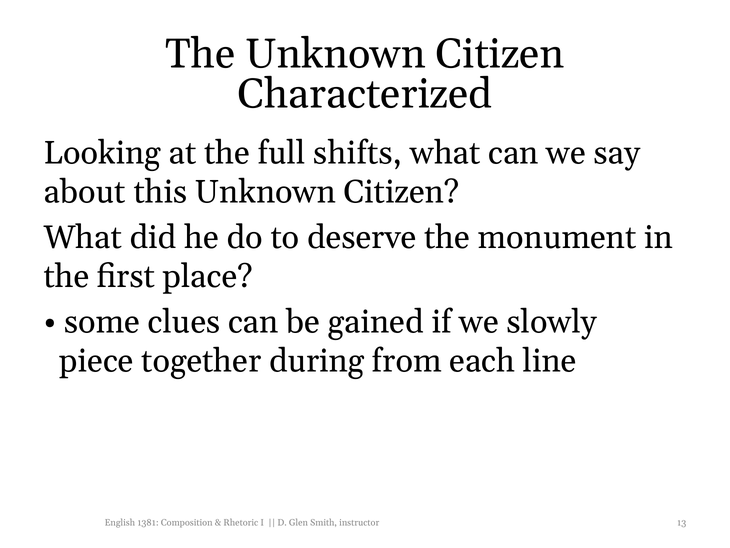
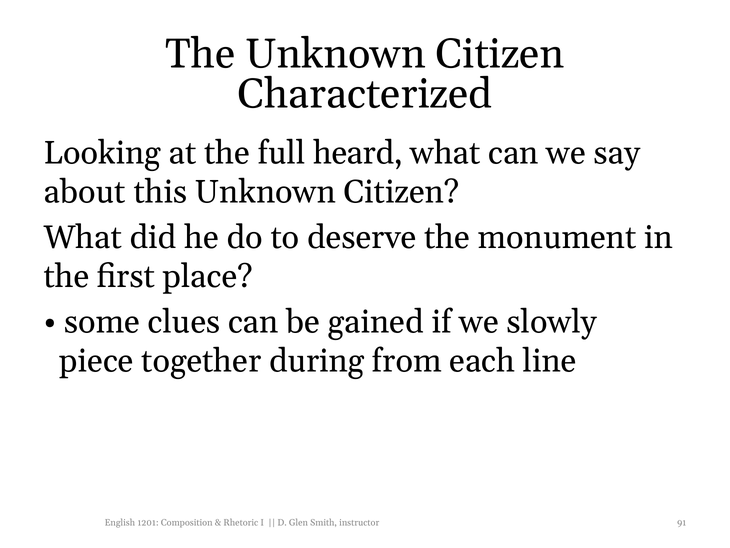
shifts: shifts -> heard (358, 153)
1381: 1381 -> 1201 (148, 522)
13: 13 -> 91 (682, 522)
